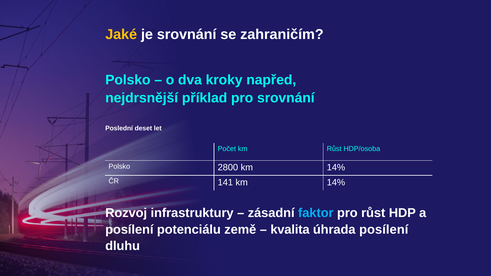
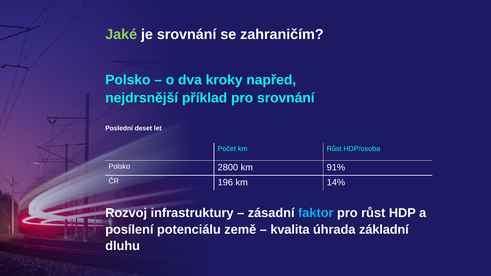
Jaké colour: yellow -> light green (121, 35)
2800 km 14%: 14% -> 91% (336, 168)
141: 141 -> 196 (225, 183)
úhrada posílení: posílení -> základní (384, 230)
